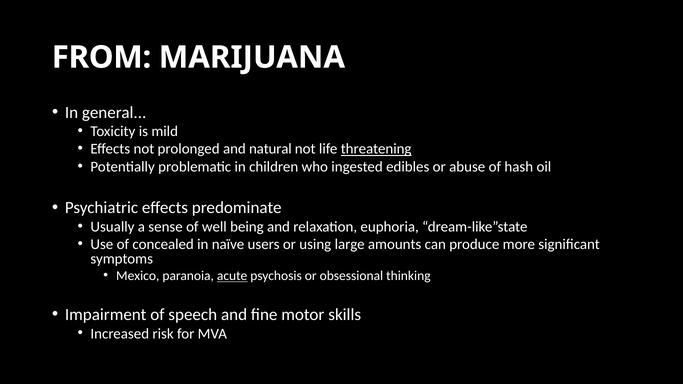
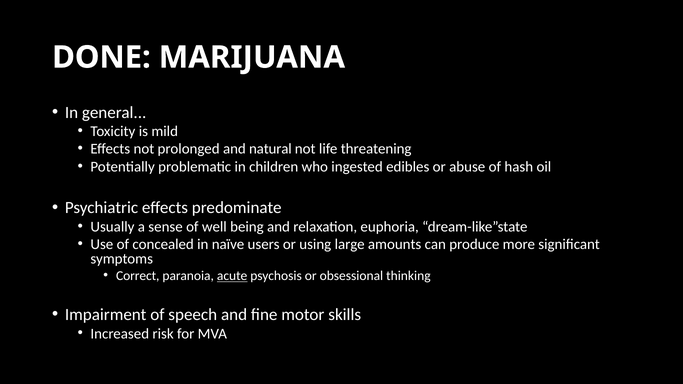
FROM: FROM -> DONE (101, 57)
threatening underline: present -> none (376, 149)
Mexico: Mexico -> Correct (138, 276)
